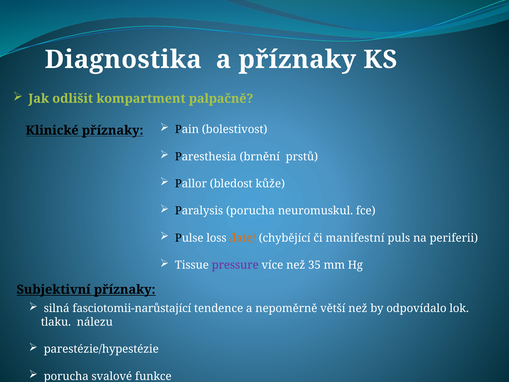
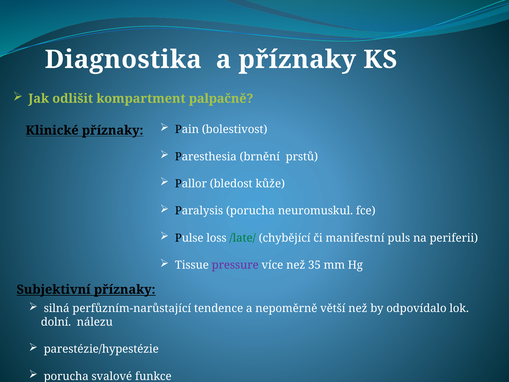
/late/ colour: orange -> green (243, 238)
fasciotomii-narůstající: fasciotomii-narůstající -> perfůzním-narůstající (132, 308)
tlaku: tlaku -> dolní (56, 322)
